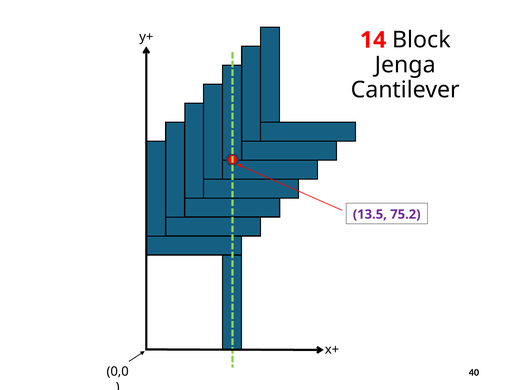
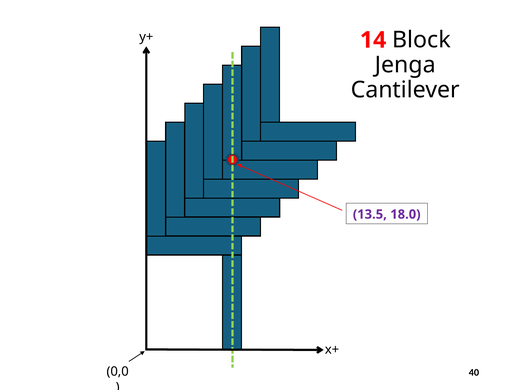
75.2: 75.2 -> 18.0 (405, 214)
